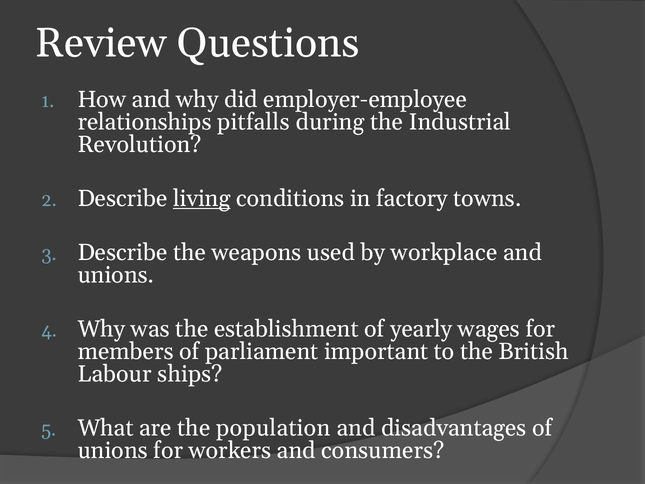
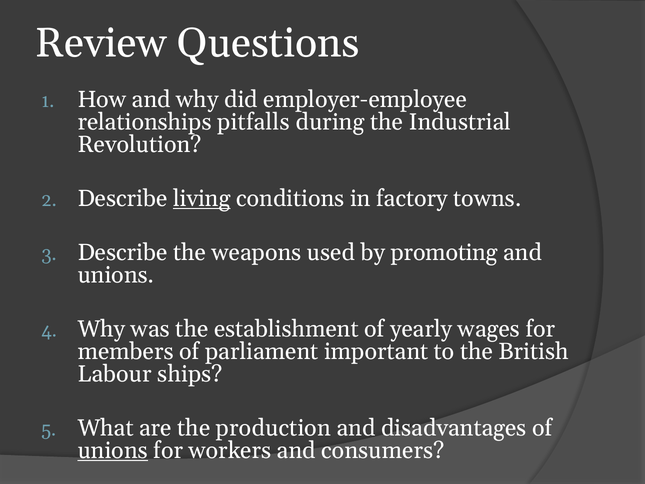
workplace: workplace -> promoting (444, 252)
population: population -> production (273, 428)
unions underline: none -> present (113, 450)
